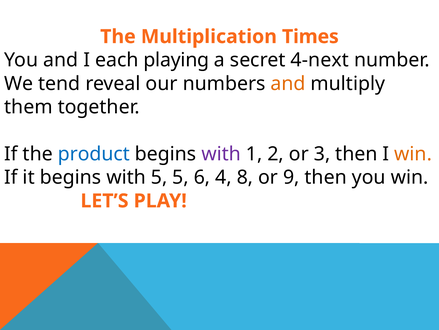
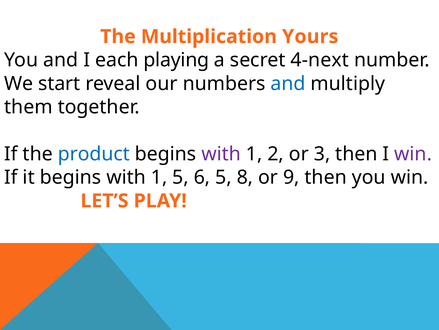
Times: Times -> Yours (310, 37)
tend: tend -> start (59, 83)
and colour: orange -> blue (288, 83)
win colour: orange -> purple (413, 154)
it begins with 5: 5 -> 1 (159, 177)
6 4: 4 -> 5 (223, 177)
